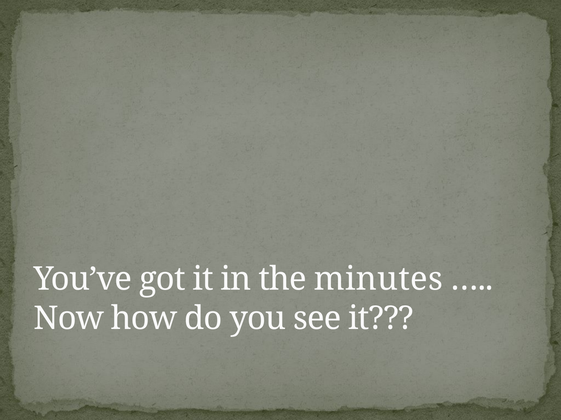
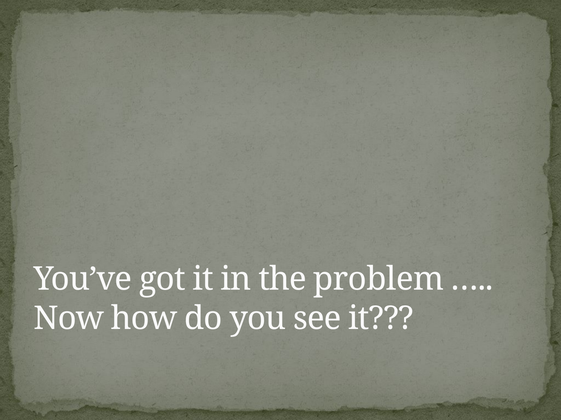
minutes: minutes -> problem (379, 280)
